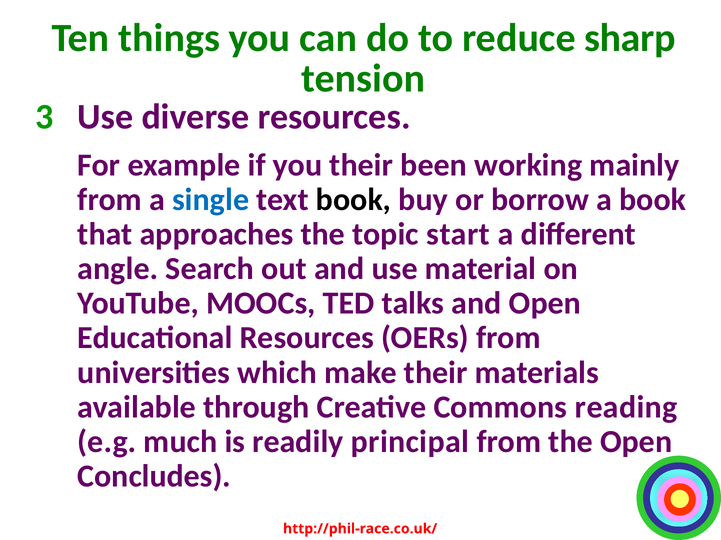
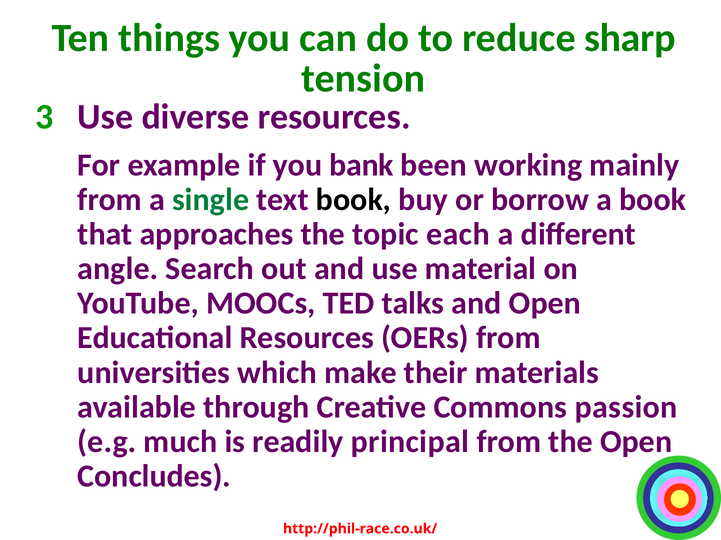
you their: their -> bank (361, 165)
single colour: blue -> green (211, 200)
start: start -> each (458, 234)
reading: reading -> passion (626, 408)
